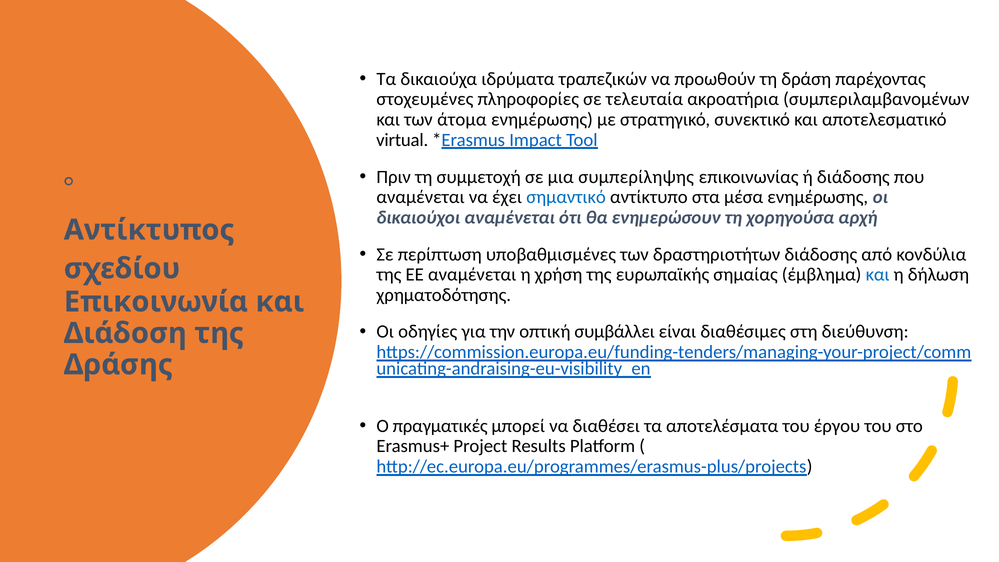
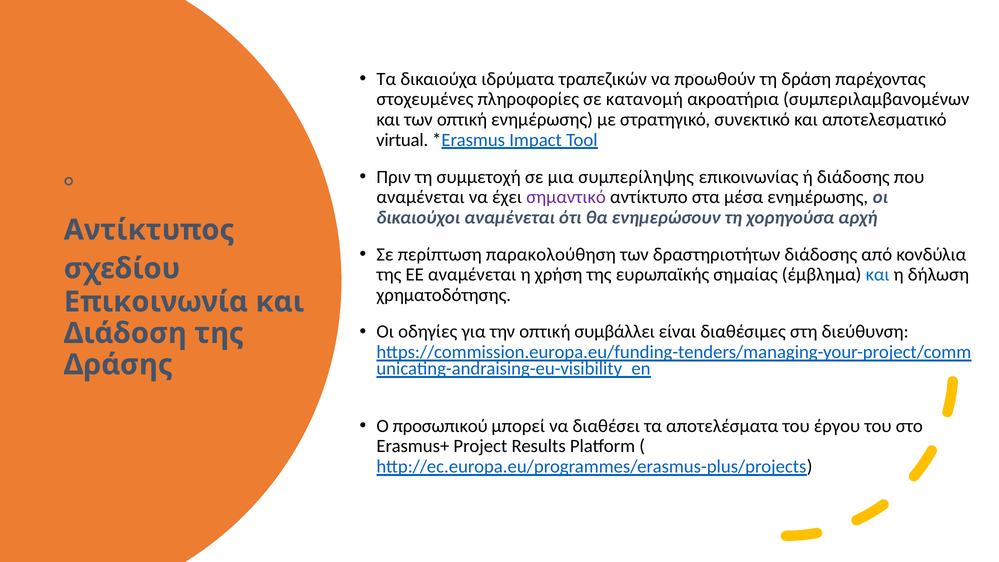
τελευταία: τελευταία -> κατανομή (644, 99)
των άτομα: άτομα -> οπτική (462, 119)
σημαντικό colour: blue -> purple (566, 197)
υποβαθμισμένες: υποβαθμισμένες -> παρακολούθηση (551, 254)
πραγματικές: πραγματικές -> προσωπικού (440, 426)
